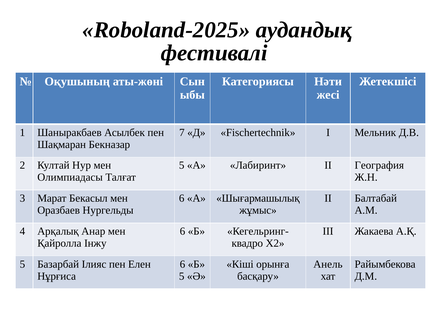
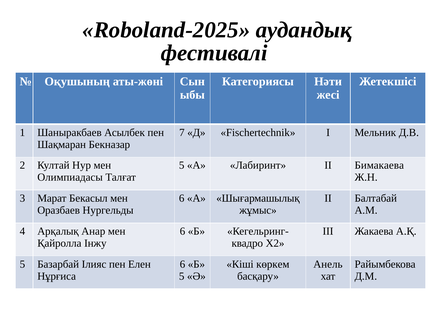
География: География -> Бимакаева (379, 166)
орынға: орынға -> көркем (273, 265)
